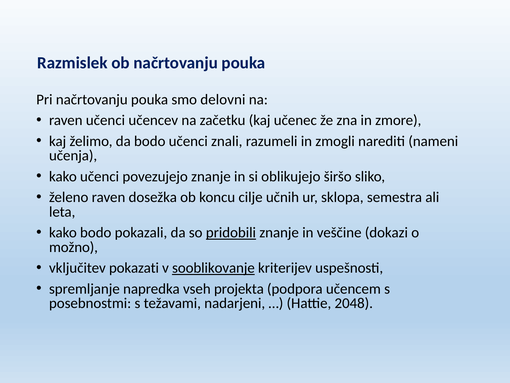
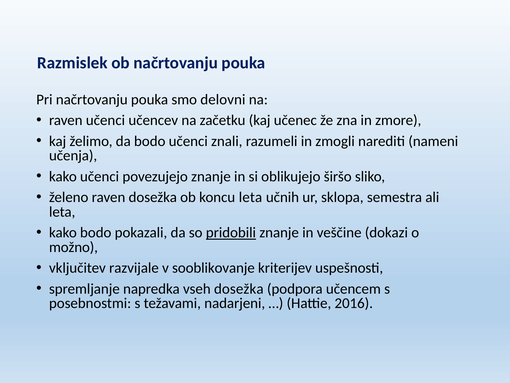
koncu cilje: cilje -> leta (250, 197)
pokazati: pokazati -> razvijale (134, 268)
sooblikovanje underline: present -> none (213, 268)
vseh projekta: projekta -> dosežka (239, 289)
2048: 2048 -> 2016 (354, 303)
